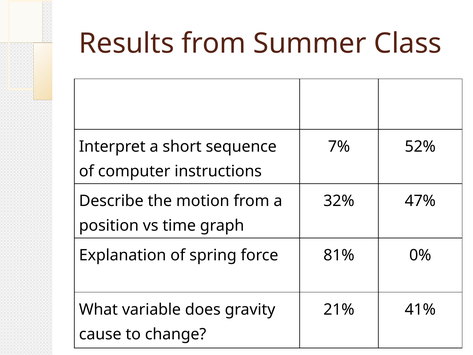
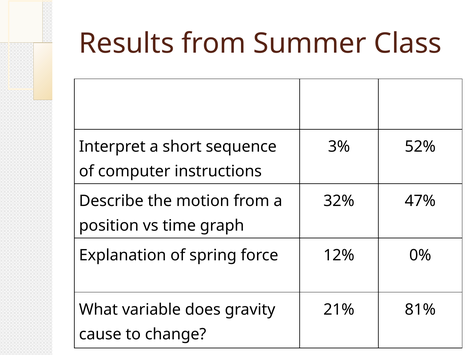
7%: 7% -> 3% (339, 147)
81%: 81% -> 12% (339, 255)
41%: 41% -> 81% (420, 309)
